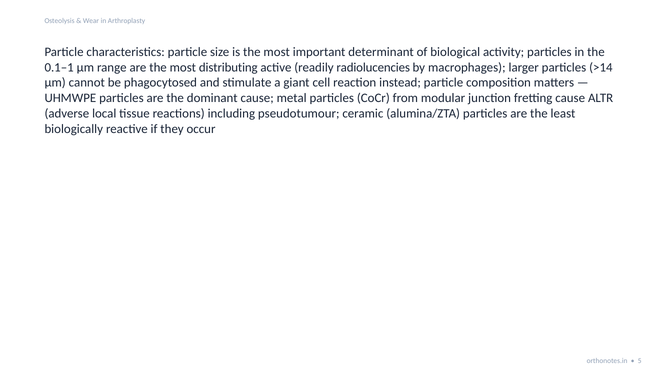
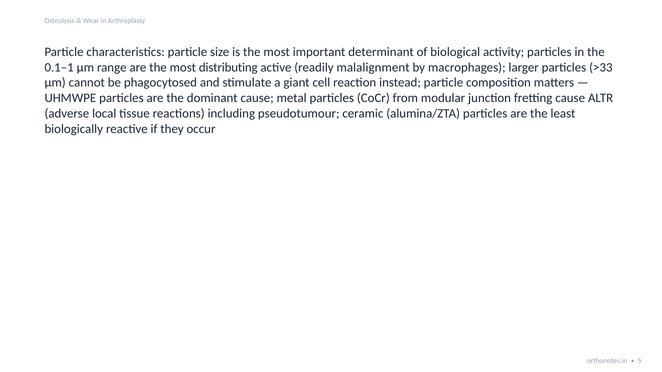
radiolucencies: radiolucencies -> malalignment (373, 67)
>14: >14 -> >33 (601, 67)
